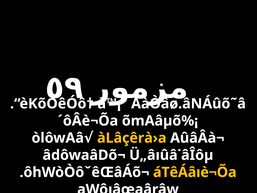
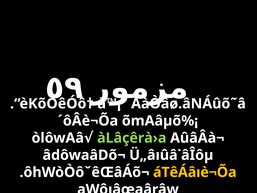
àLâçêrà›a colour: yellow -> light green (132, 138)
